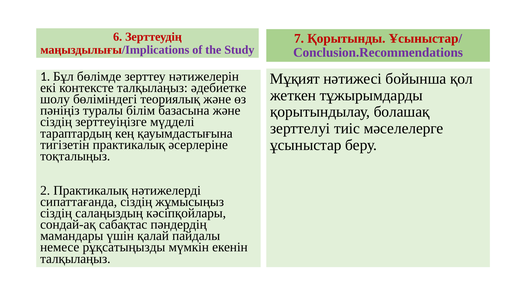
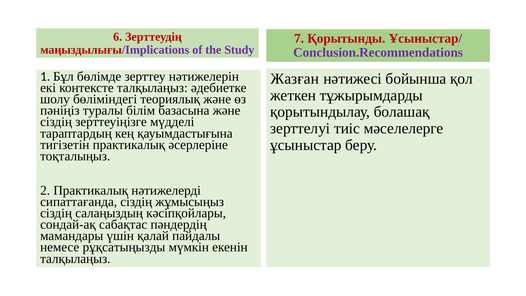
Мұқият: Мұқият -> Жазған (295, 79)
